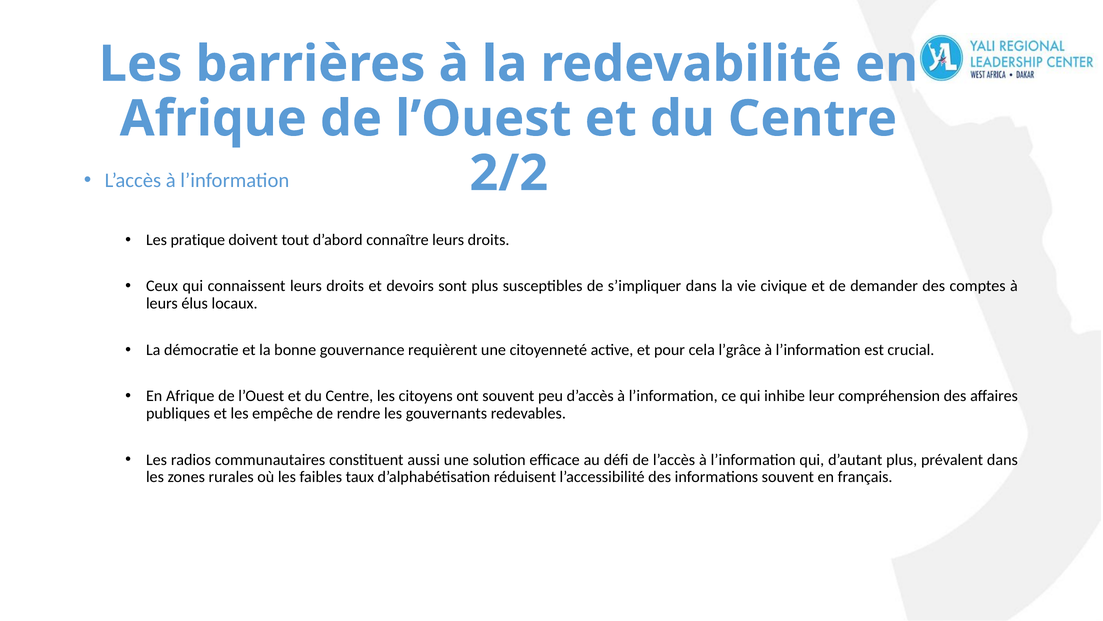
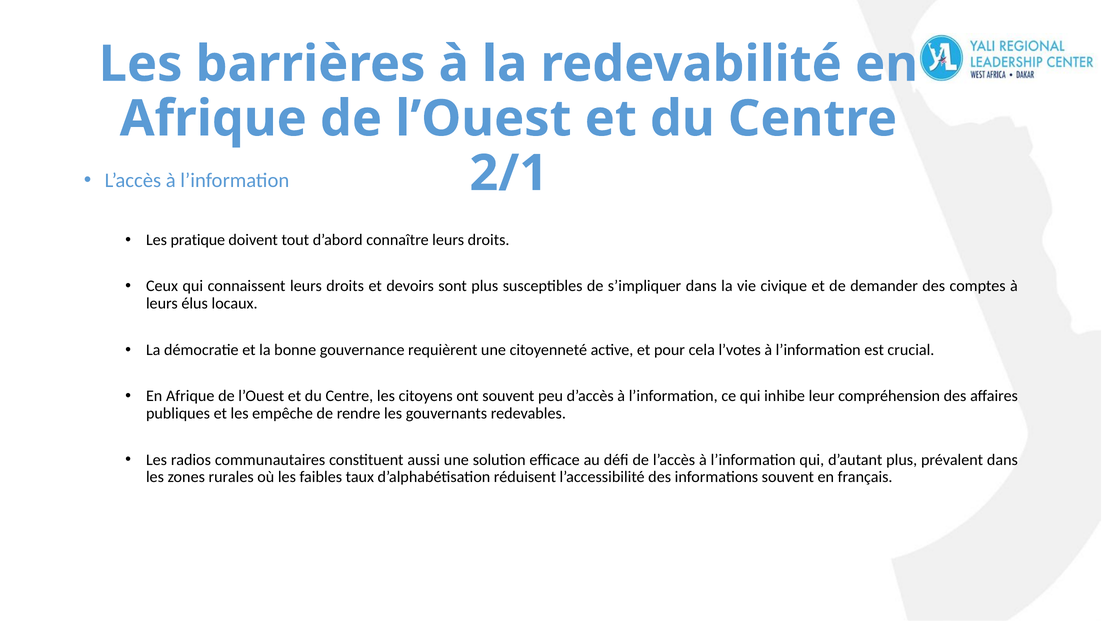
2/2: 2/2 -> 2/1 (509, 173)
l’grâce: l’grâce -> l’votes (740, 350)
